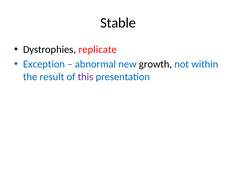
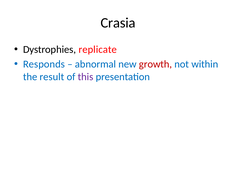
Stable: Stable -> Crasia (118, 23)
Exception: Exception -> Responds (44, 64)
growth colour: black -> red (156, 64)
